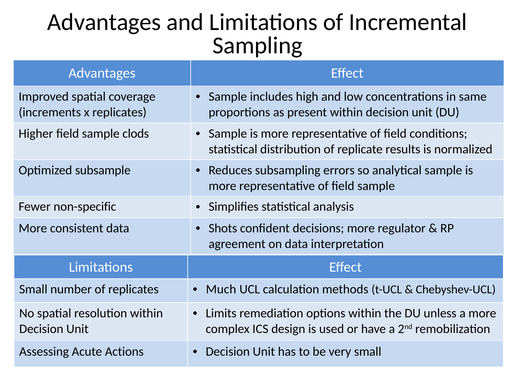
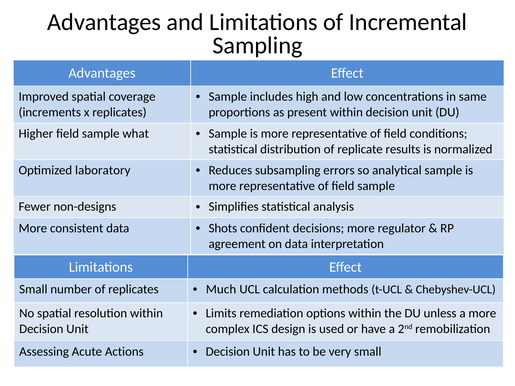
clods: clods -> what (136, 134)
subsample: subsample -> laboratory (103, 170)
non-specific: non-specific -> non-designs (85, 207)
